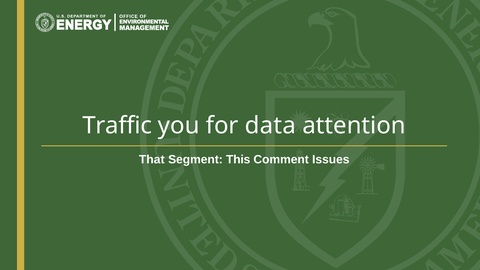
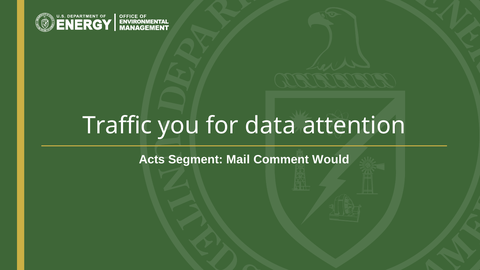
That: That -> Acts (152, 160)
This: This -> Mail (238, 160)
Issues: Issues -> Would (331, 160)
